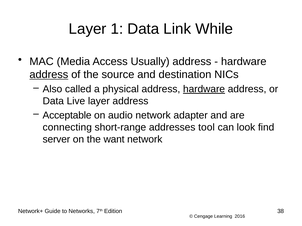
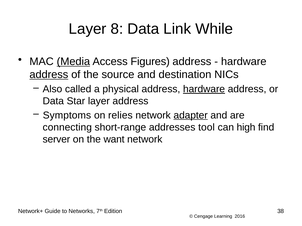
1: 1 -> 8 (117, 29)
Media underline: none -> present (73, 62)
Usually: Usually -> Figures (150, 62)
Live: Live -> Star (76, 101)
Acceptable: Acceptable -> Symptoms (67, 115)
audio: audio -> relies (120, 115)
adapter underline: none -> present (191, 115)
look: look -> high (246, 128)
